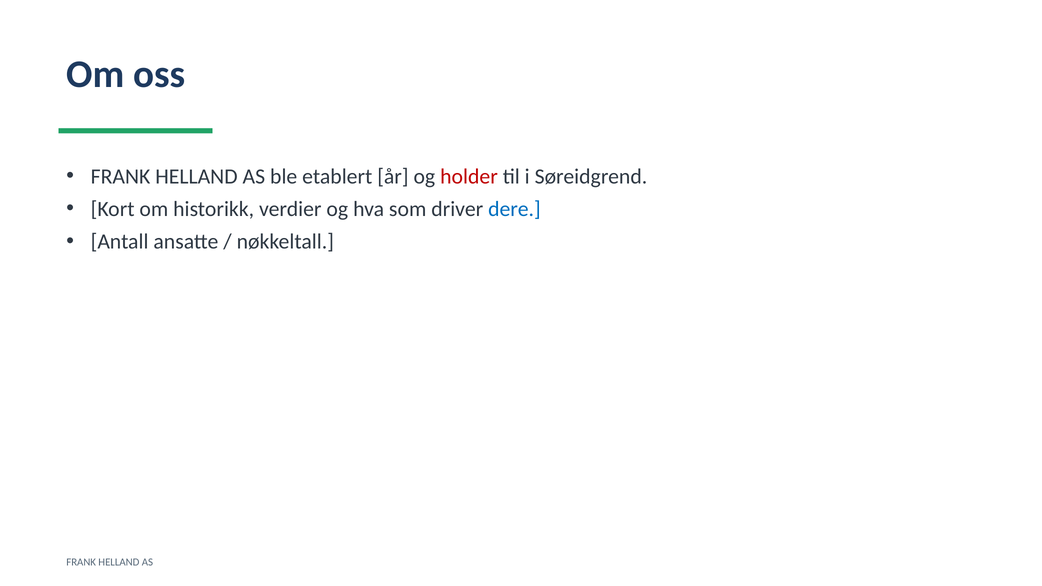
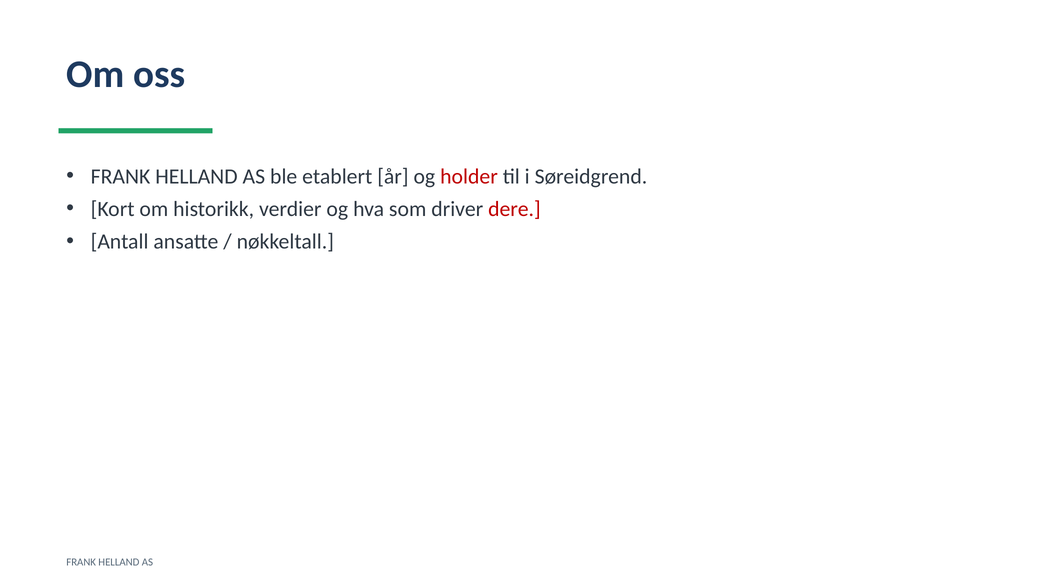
dere colour: blue -> red (514, 209)
